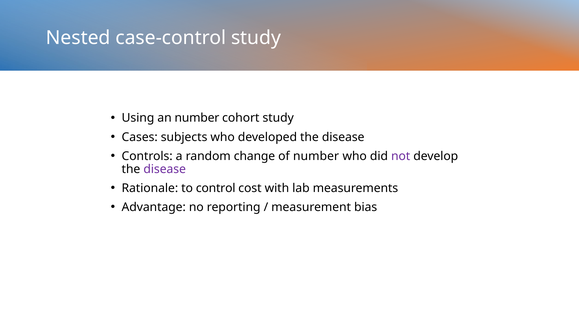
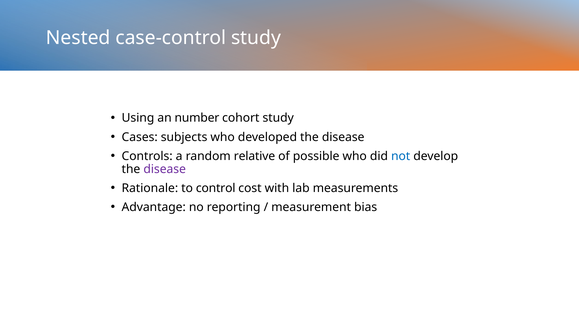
change: change -> relative (254, 156)
of number: number -> possible (316, 156)
not colour: purple -> blue (401, 156)
